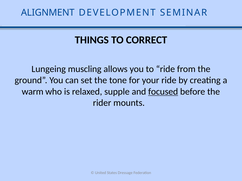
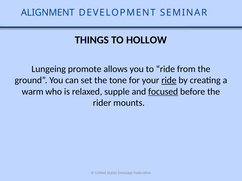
CORRECT: CORRECT -> HOLLOW (146, 40)
muscling: muscling -> promote (85, 69)
ride underline: none -> present (169, 81)
